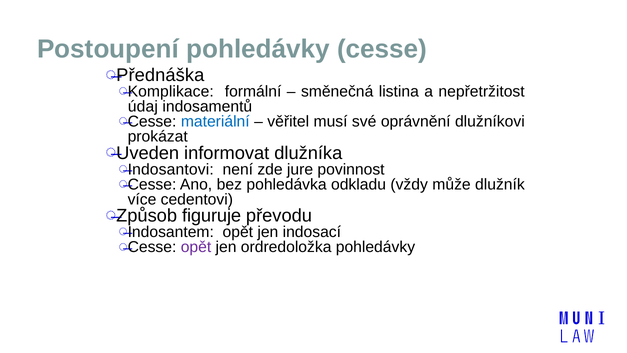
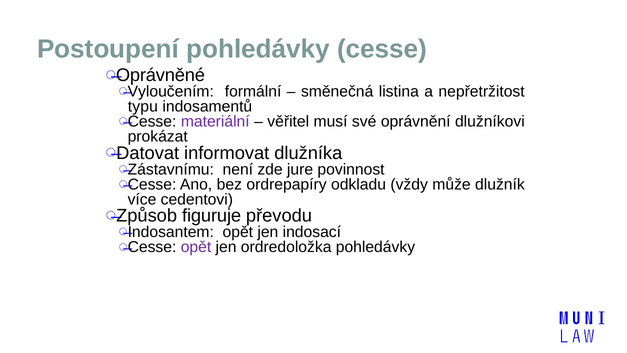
Přednáška: Přednáška -> Oprávněné (160, 75)
Komplikace: Komplikace -> Vyloučením (171, 92)
údaj: údaj -> typu (143, 107)
materiální colour: blue -> purple (215, 122)
Uveden: Uveden -> Datovat (148, 153)
Indosantovi: Indosantovi -> Zástavnímu (171, 169)
pohledávka: pohledávka -> ordrepapíry (287, 184)
